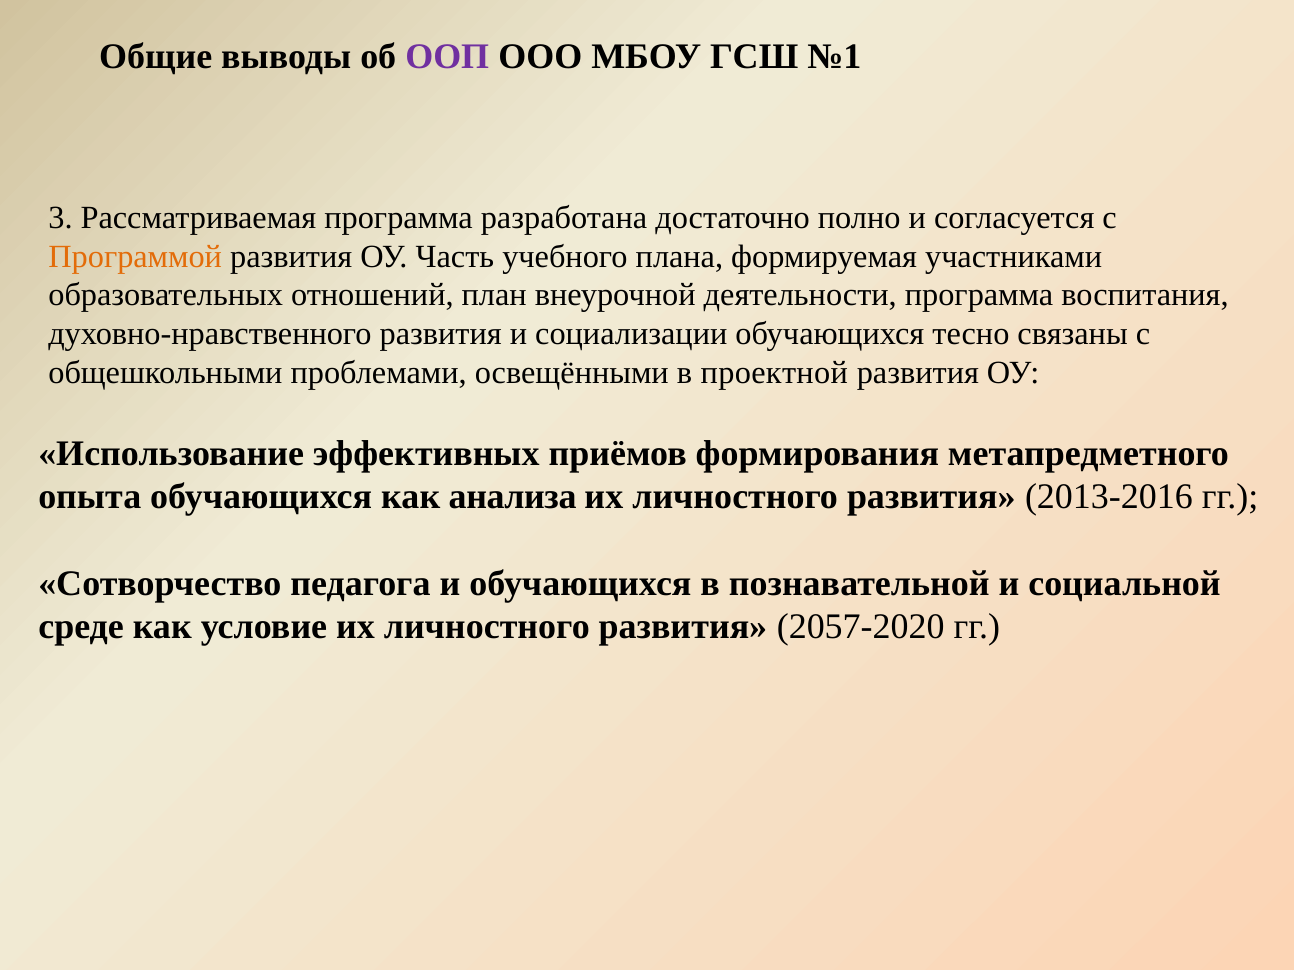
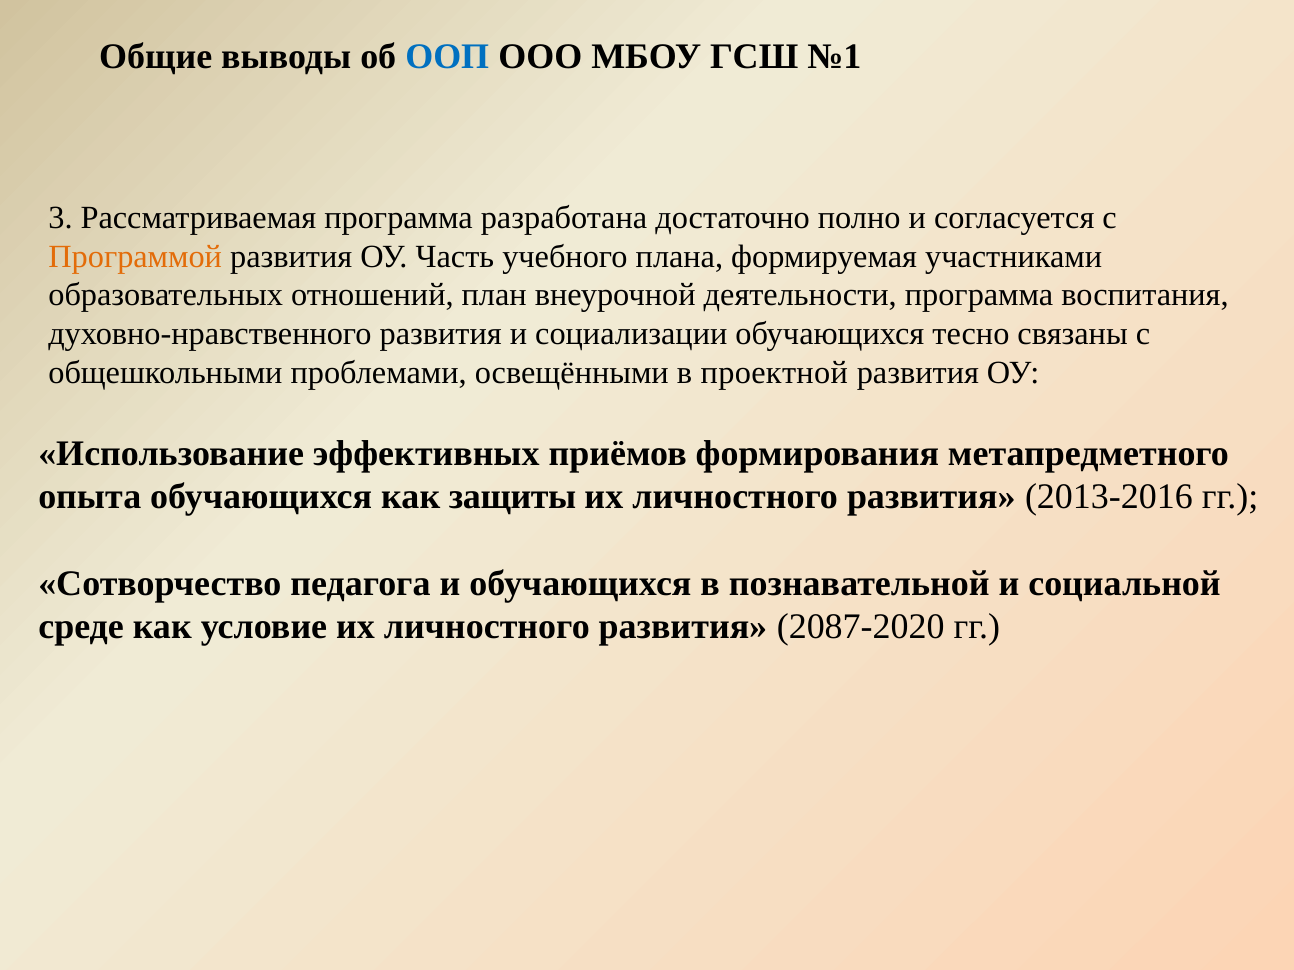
ООП colour: purple -> blue (447, 57)
анализа: анализа -> защиты (513, 497)
2057-2020: 2057-2020 -> 2087-2020 (861, 627)
